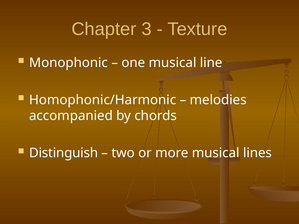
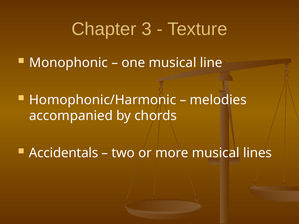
Distinguish: Distinguish -> Accidentals (64, 153)
